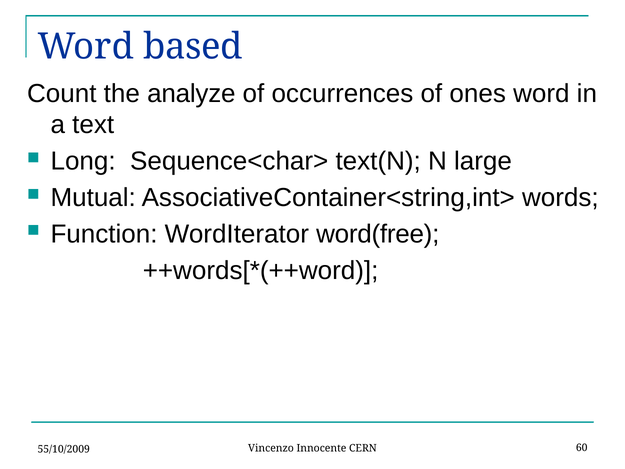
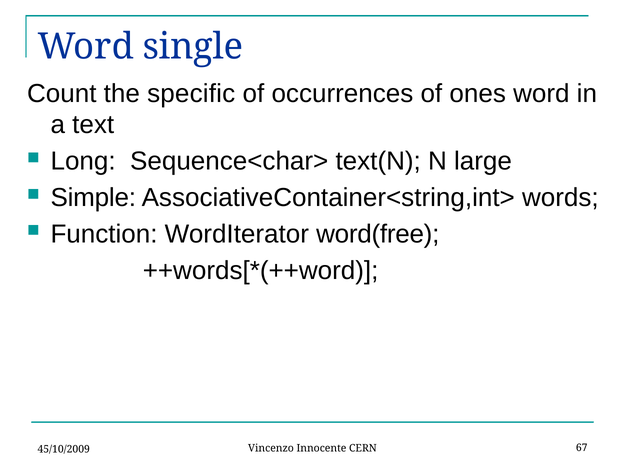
based: based -> single (193, 47)
analyze: analyze -> specific (191, 93)
Mutual: Mutual -> Simple (93, 198)
60: 60 -> 67 (582, 448)
55/10/2009: 55/10/2009 -> 45/10/2009 (64, 449)
